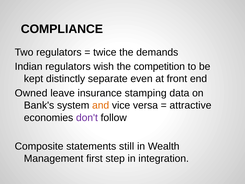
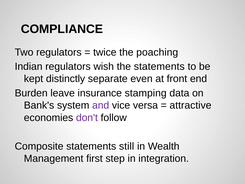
demands: demands -> poaching (157, 52)
the competition: competition -> statements (159, 66)
Owned: Owned -> Burden (31, 93)
and colour: orange -> purple (101, 105)
